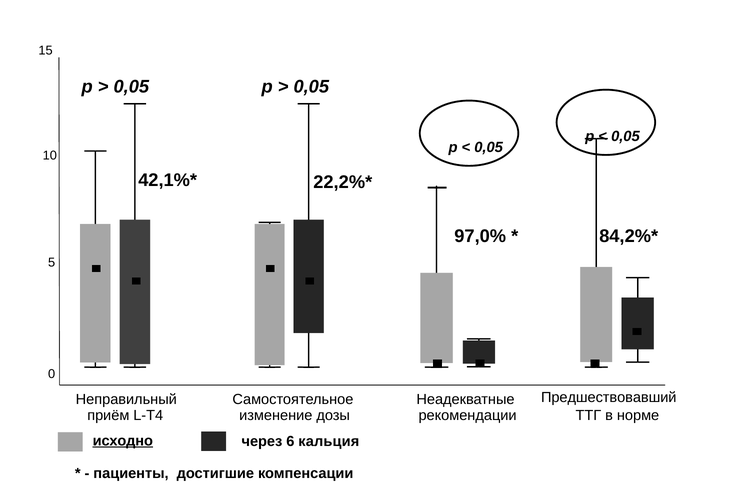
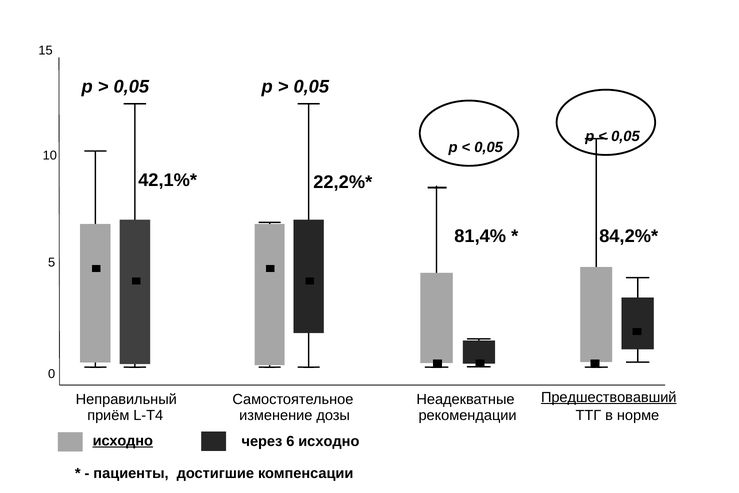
97,0%: 97,0% -> 81,4% (480, 236)
Предшествовавший underline: none -> present (609, 397)
6 кальция: кальция -> исходно (329, 441)
